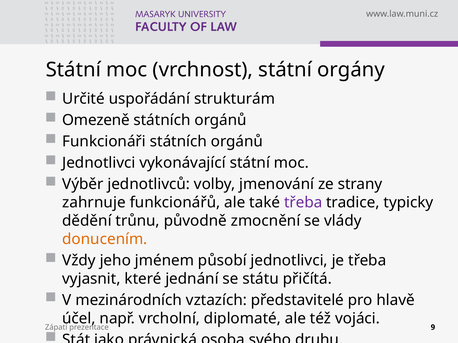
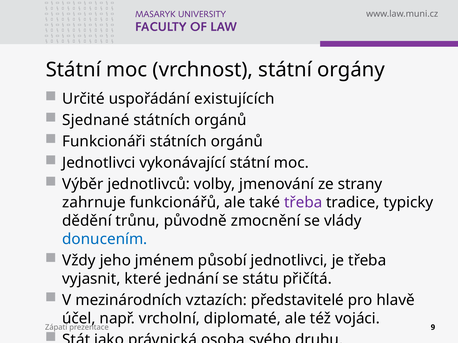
strukturám: strukturám -> existujících (235, 99)
Omezeně: Omezeně -> Sjednané (96, 120)
donucením colour: orange -> blue (105, 239)
